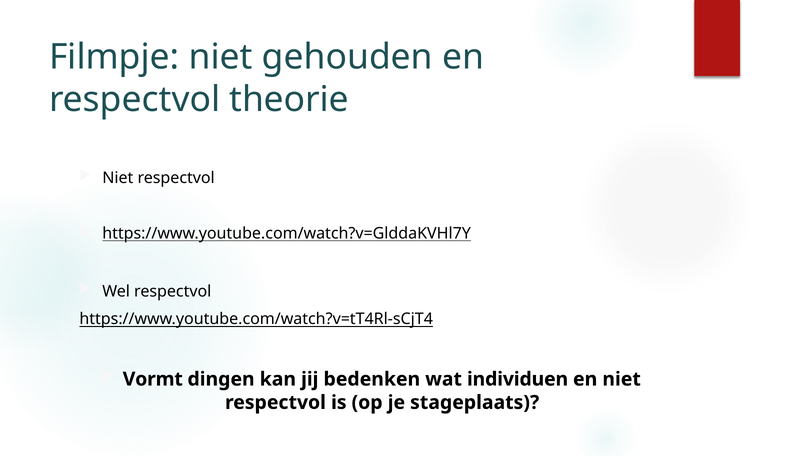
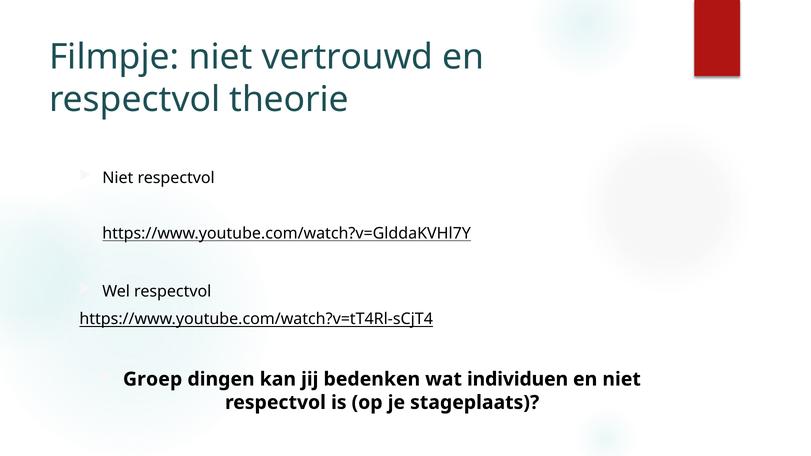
gehouden: gehouden -> vertrouwd (347, 57)
Vormt: Vormt -> Groep (153, 379)
